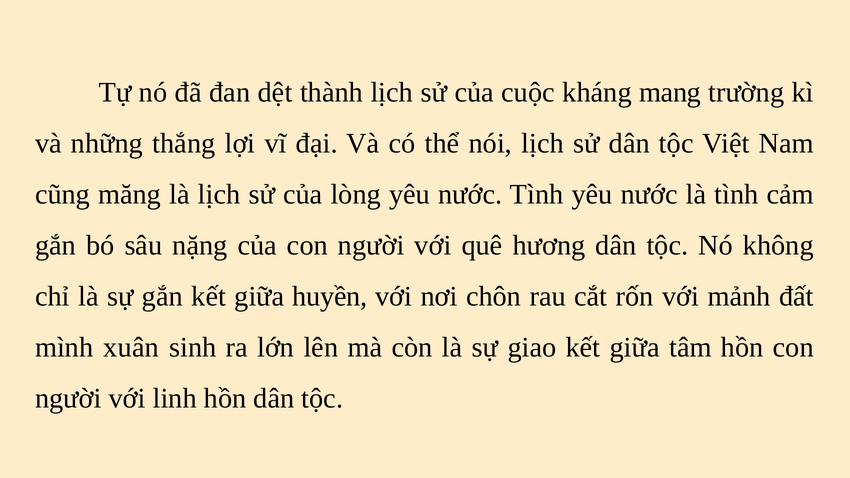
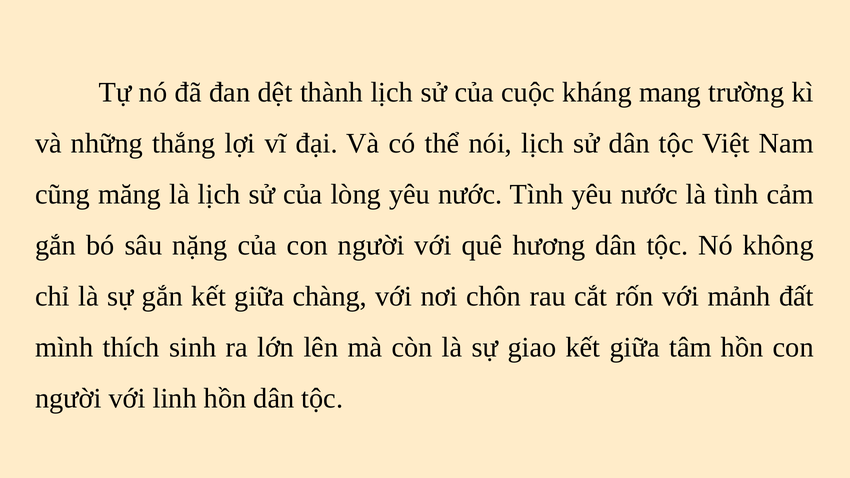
huyền: huyền -> chàng (330, 296)
xuân: xuân -> thích (131, 347)
